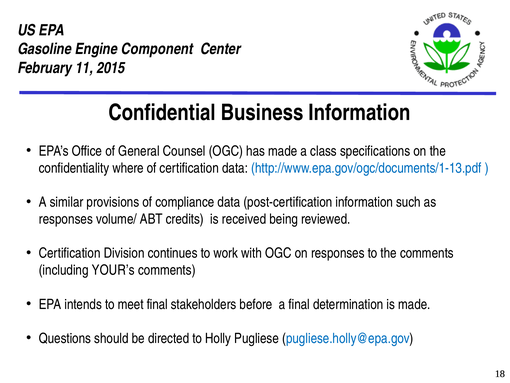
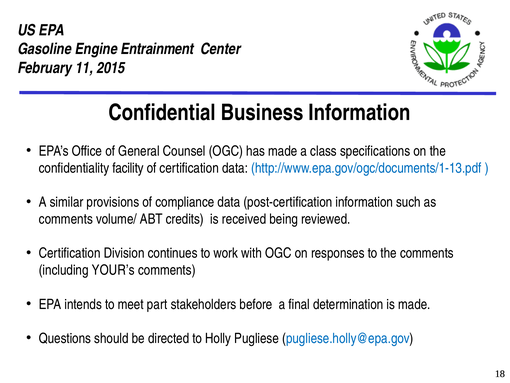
Component: Component -> Entrainment (157, 49)
where: where -> facility (128, 168)
responses: responses -> comments (66, 219)
meet final: final -> part (157, 304)
